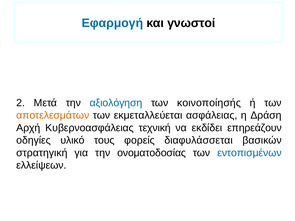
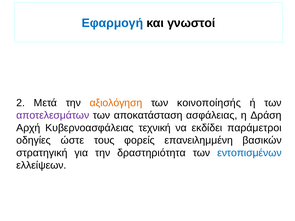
αξιολόγηση colour: blue -> orange (116, 103)
αποτελεσμάτων colour: orange -> purple (53, 115)
εκμεταλλεύεται: εκμεταλλεύεται -> αποκατάσταση (148, 115)
επηρεάζουν: επηρεάζουν -> παράμετροι (254, 128)
υλικό: υλικό -> ώστε (72, 140)
διαφυλάσσεται: διαφυλάσσεται -> επανειλημμένη (199, 140)
ονοματοδοσίας: ονοματοδοσίας -> δραστηριότητα (152, 153)
